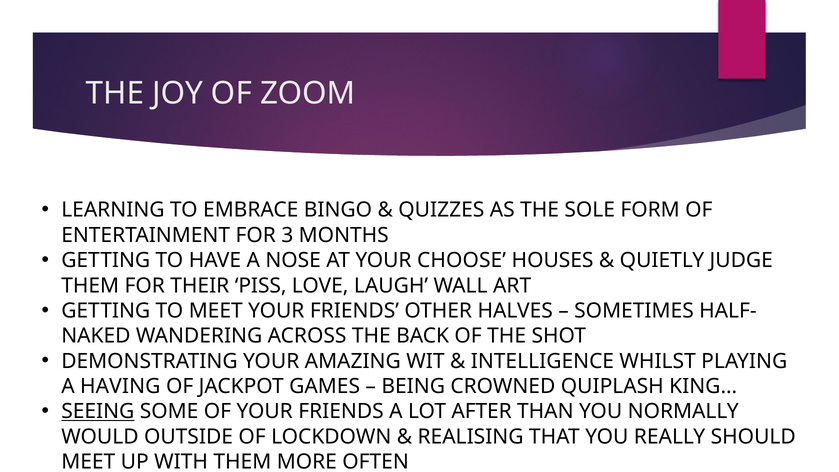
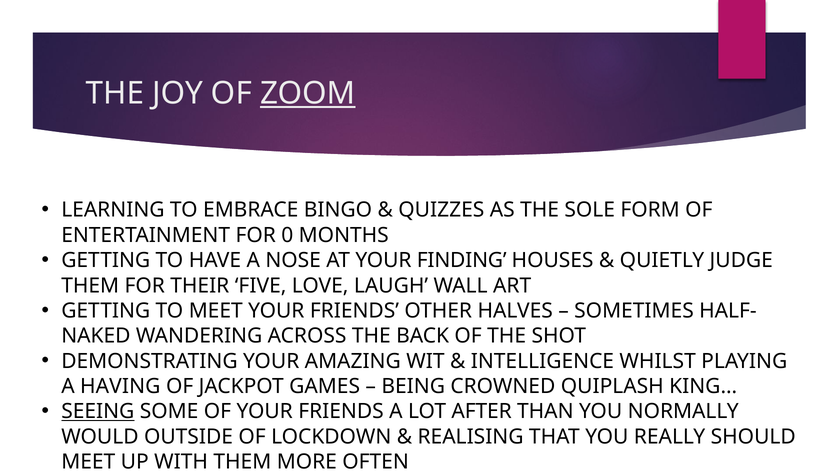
ZOOM underline: none -> present (308, 94)
3: 3 -> 0 (287, 235)
CHOOSE: CHOOSE -> FINDING (462, 260)
PISS: PISS -> FIVE (261, 286)
